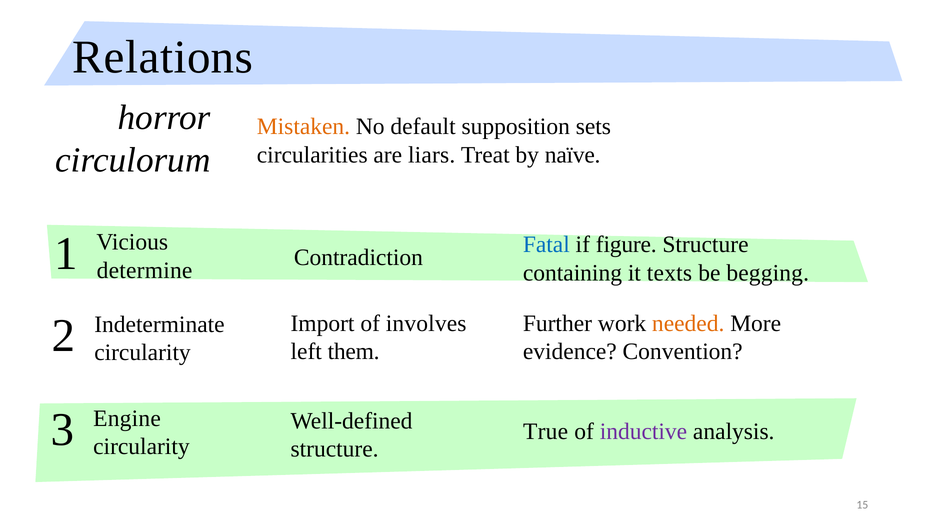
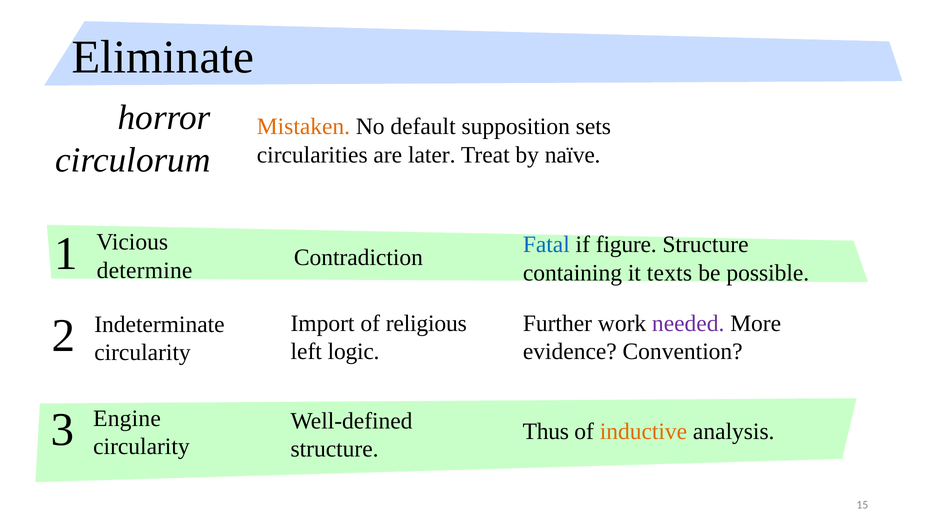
Relations: Relations -> Eliminate (163, 57)
liars: liars -> later (432, 155)
begging: begging -> possible (768, 273)
needed colour: orange -> purple (688, 323)
involves: involves -> religious (426, 323)
them: them -> logic (354, 351)
True: True -> Thus (546, 432)
inductive colour: purple -> orange (643, 432)
